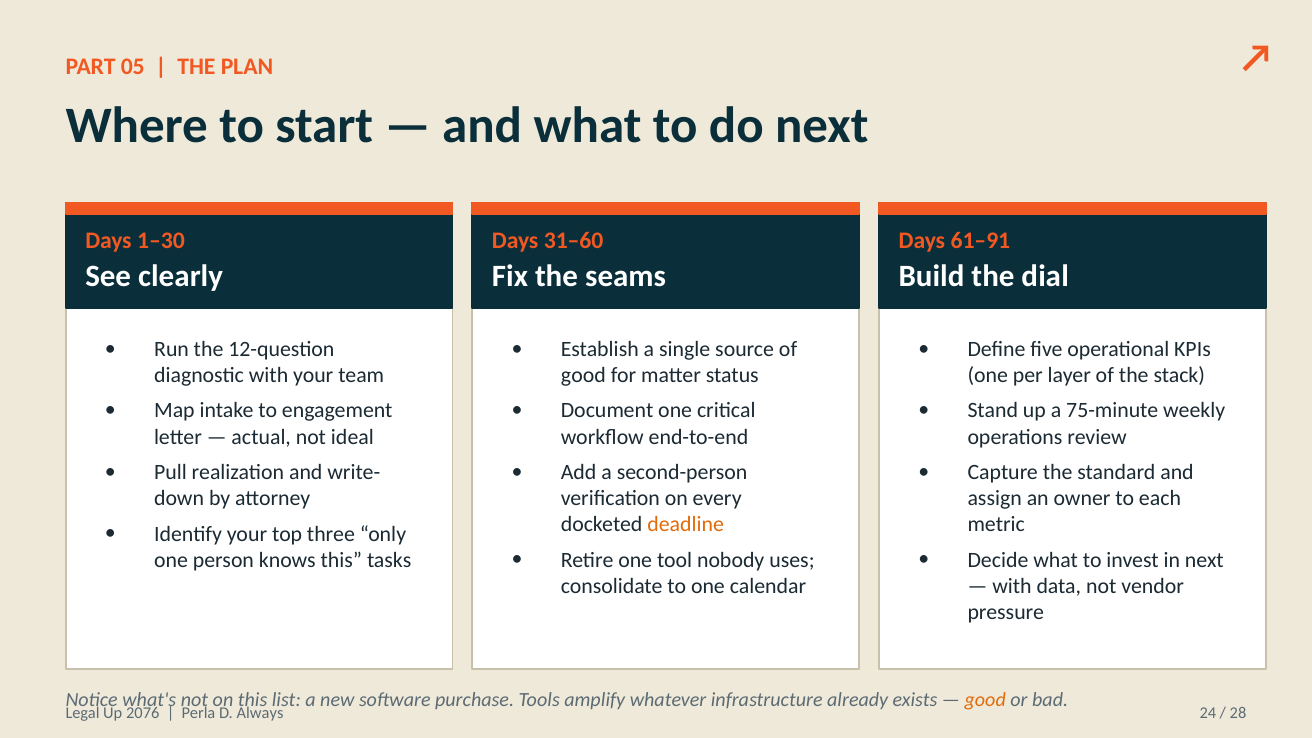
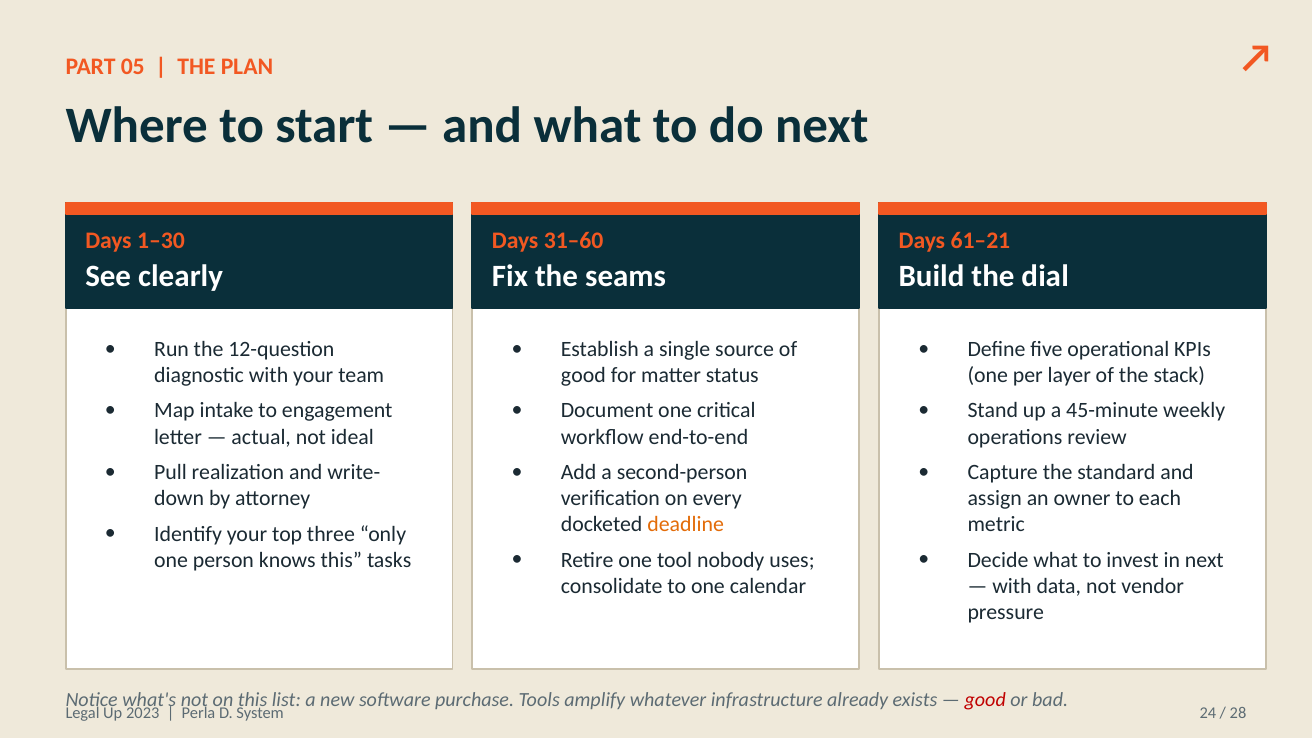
61–91: 61–91 -> 61–21 (980, 240)
75-minute: 75-minute -> 45-minute (1112, 411)
good colour: orange -> red (985, 700)
2076: 2076 -> 2023 (143, 713)
Always: Always -> System (260, 713)
